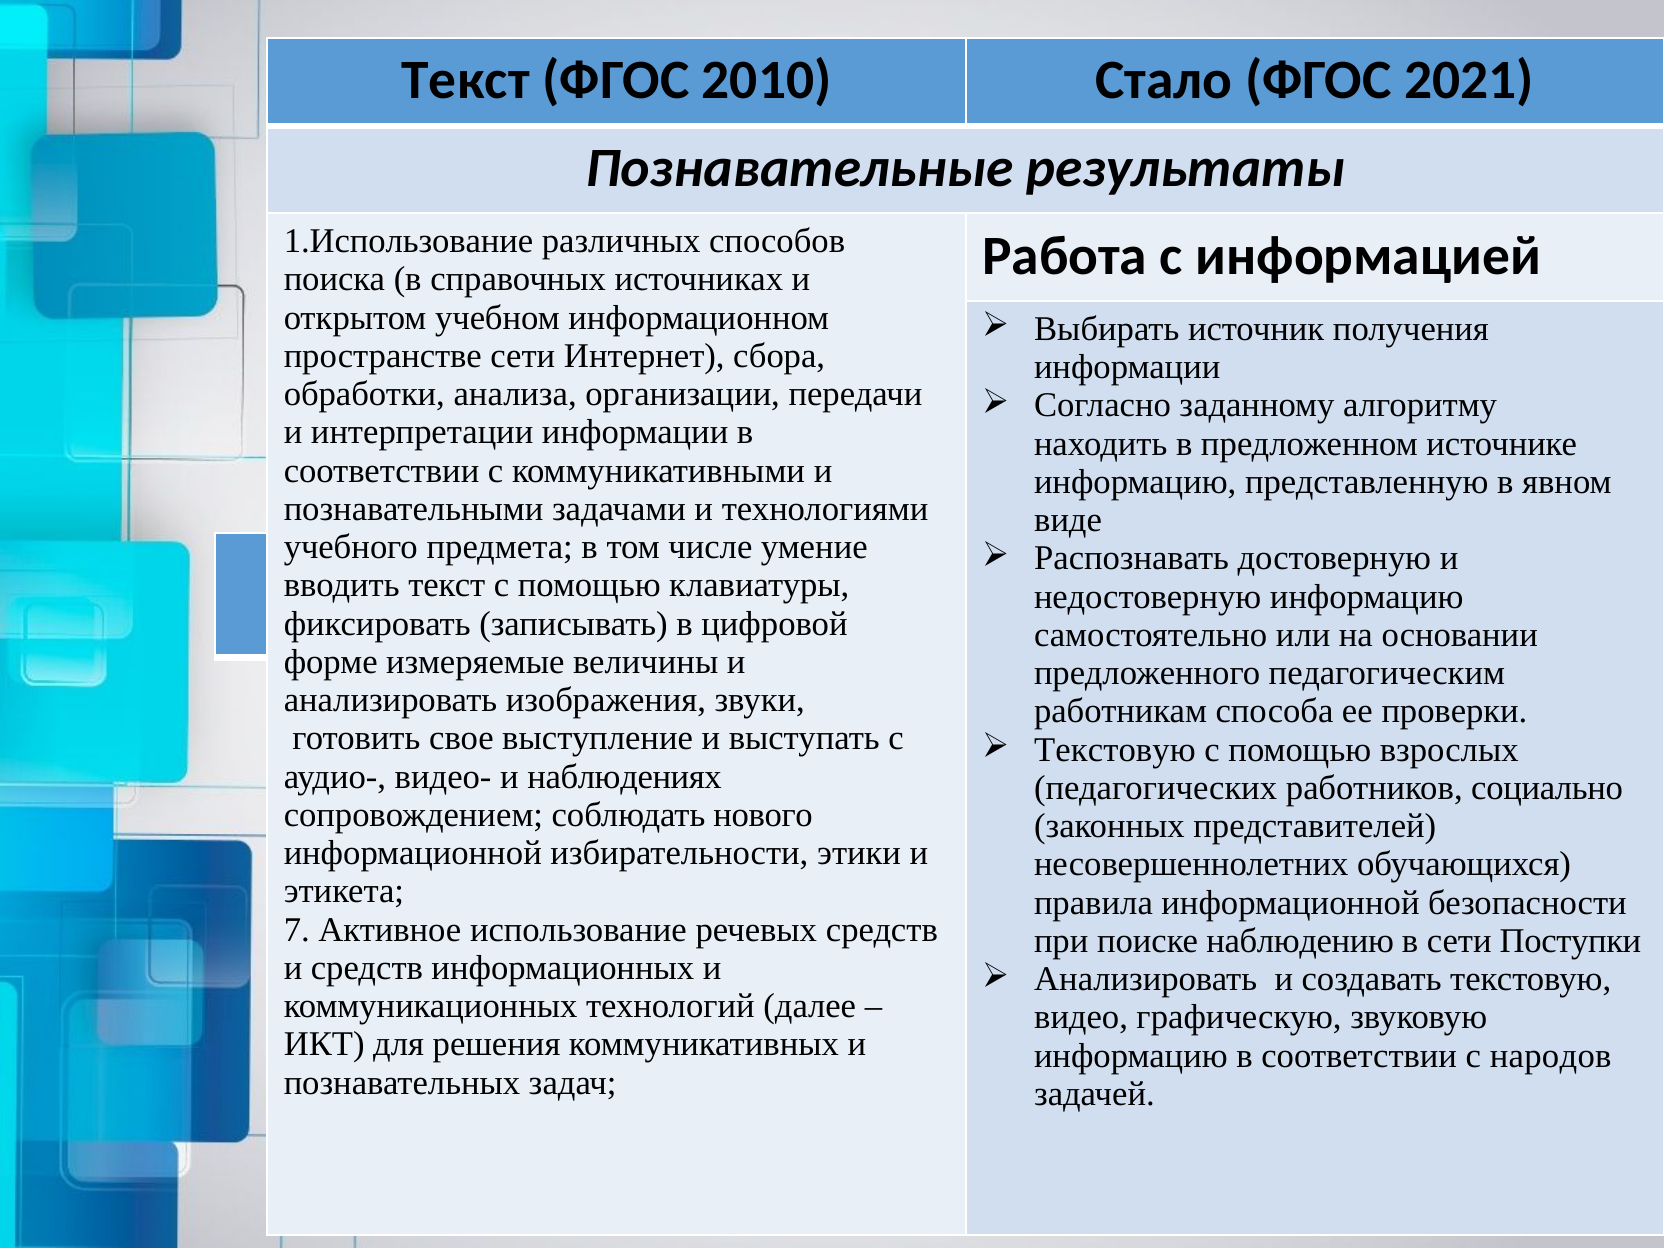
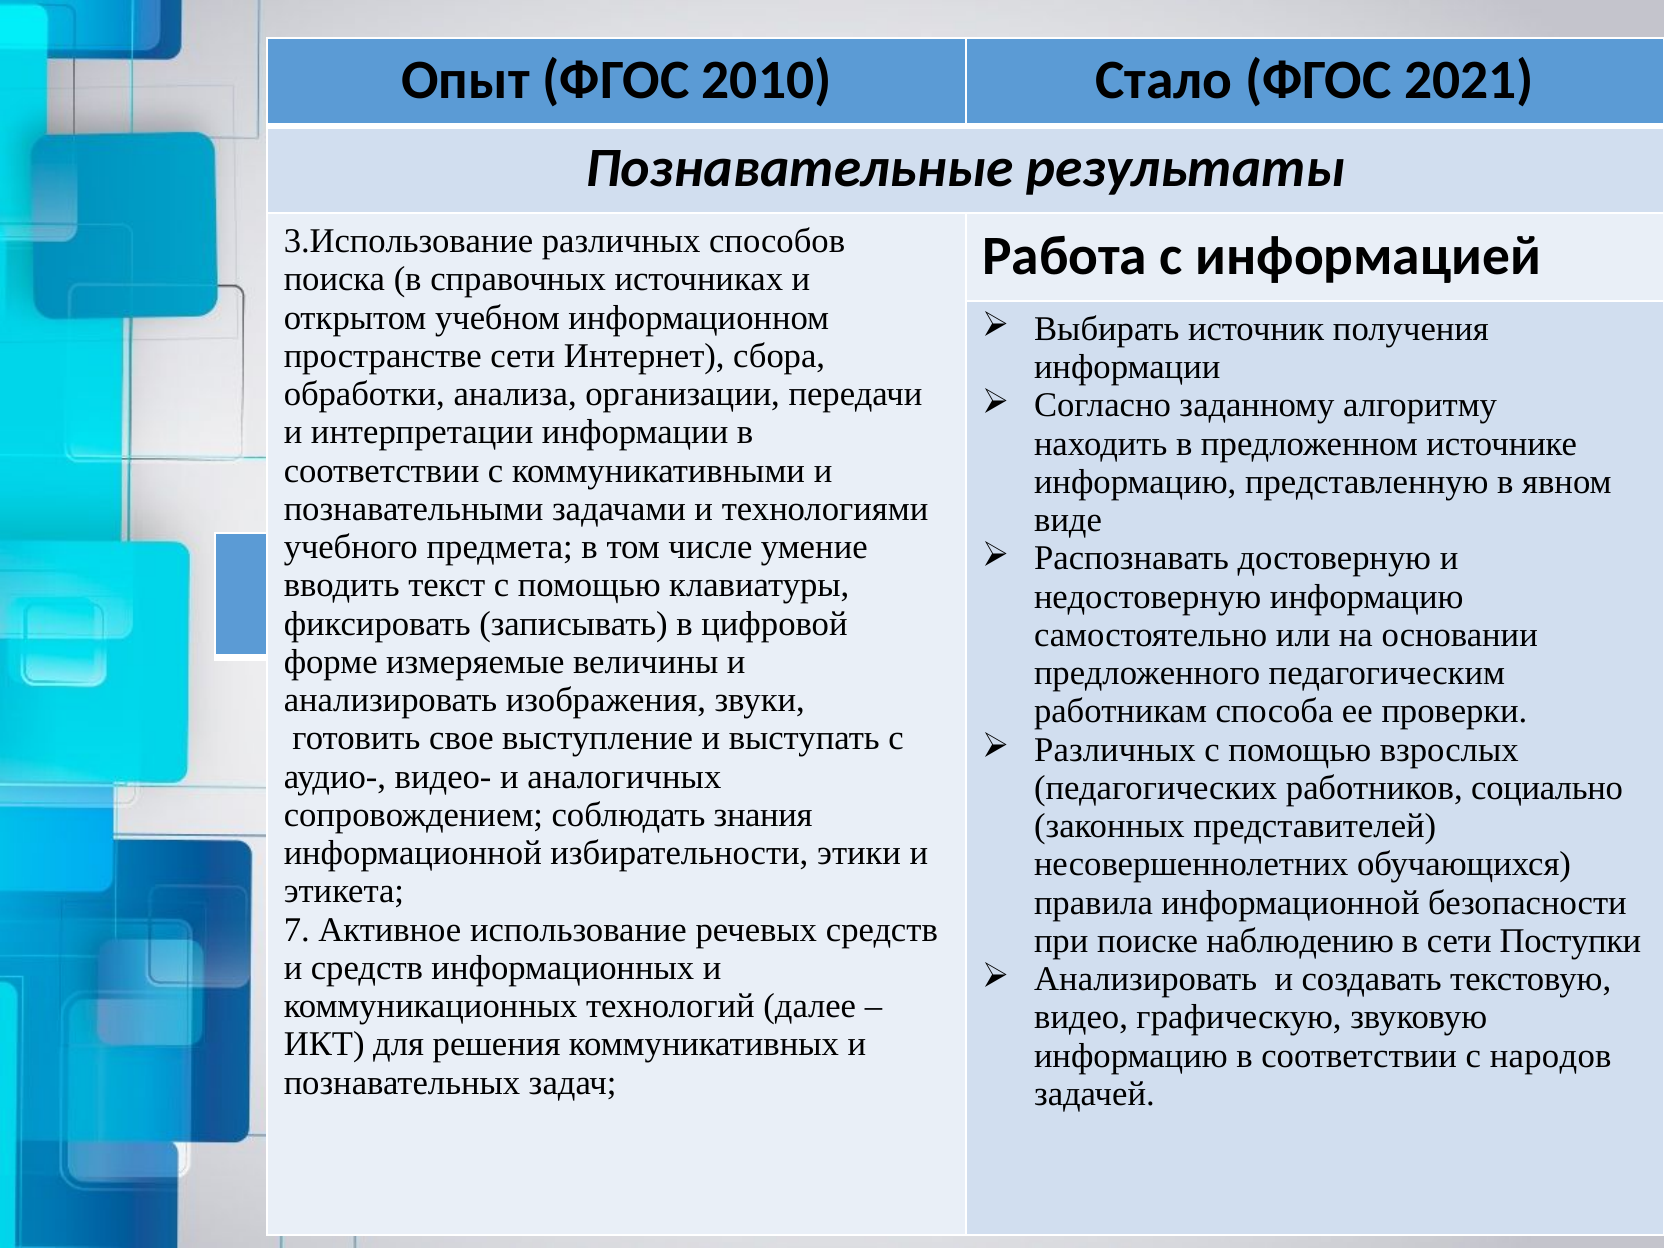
Текст: Текст -> Опыт (466, 80)
1.Использование: 1.Использование -> 3.Использование (409, 241)
Текстовую: Текстовую -> Различных (1115, 750)
наблюдениях: наблюдениях -> аналогичных (624, 777)
нового: нового -> знания (763, 815)
